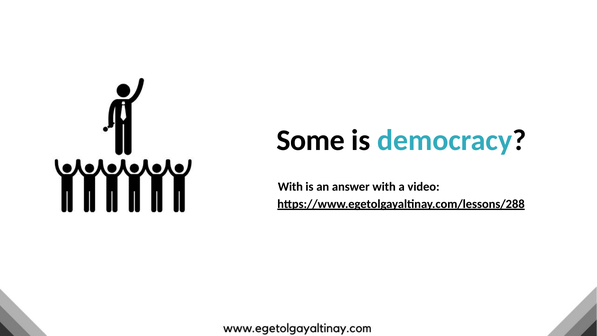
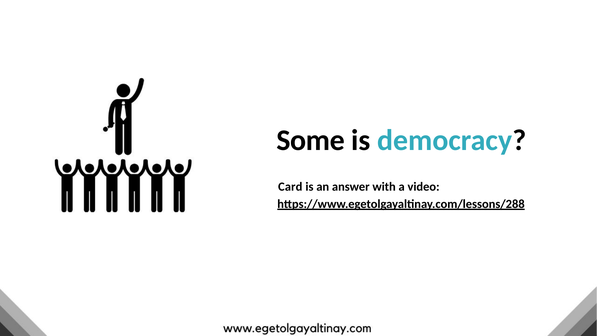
With: With -> Card (290, 187)
